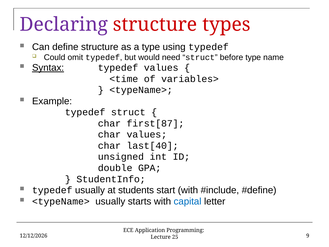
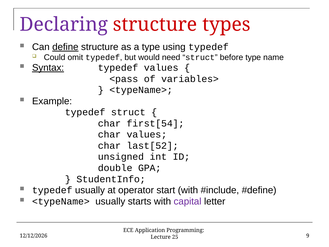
define underline: none -> present (65, 47)
<time: <time -> <pass (124, 79)
first[87: first[87 -> first[54 (155, 123)
last[40: last[40 -> last[52 (153, 146)
students: students -> operator (136, 190)
capital colour: blue -> purple (188, 201)
